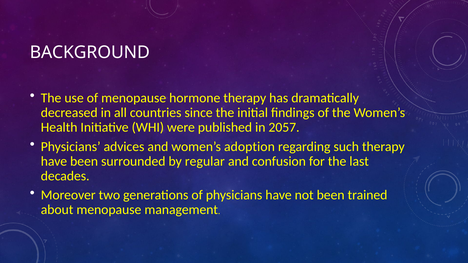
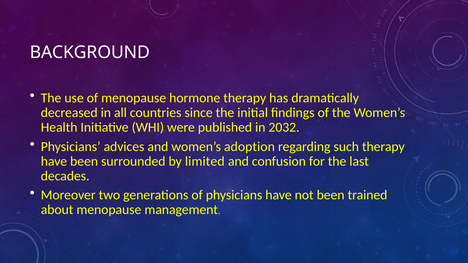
2057: 2057 -> 2032 (284, 128)
regular: regular -> limited (205, 161)
